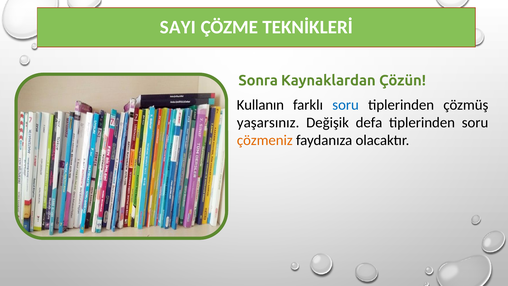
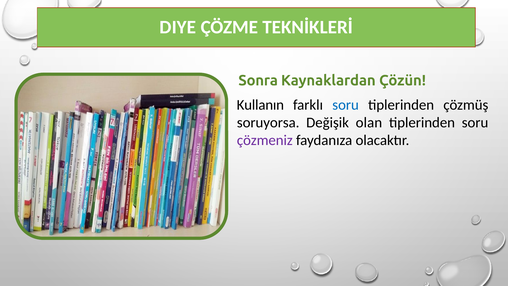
SAYI: SAYI -> DIYE (178, 27)
yaşarsınız: yaşarsınız -> soruyorsa (268, 122)
defa: defa -> olan (369, 122)
çözmeniz colour: orange -> purple (265, 140)
